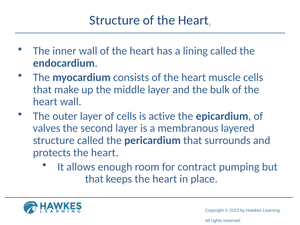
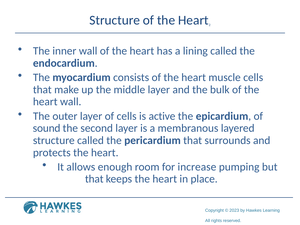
valves: valves -> sound (47, 128)
contract: contract -> increase (197, 167)
